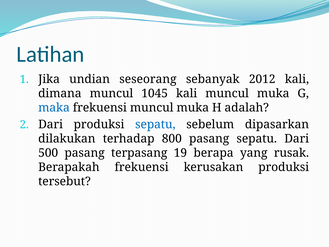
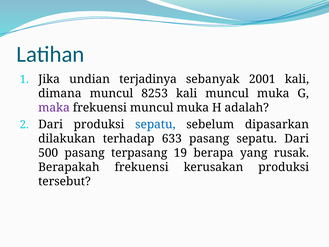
seseorang: seseorang -> terjadinya (148, 79)
2012: 2012 -> 2001 (262, 79)
1045: 1045 -> 8253 (155, 93)
maka colour: blue -> purple (54, 108)
800: 800 -> 633 (172, 139)
